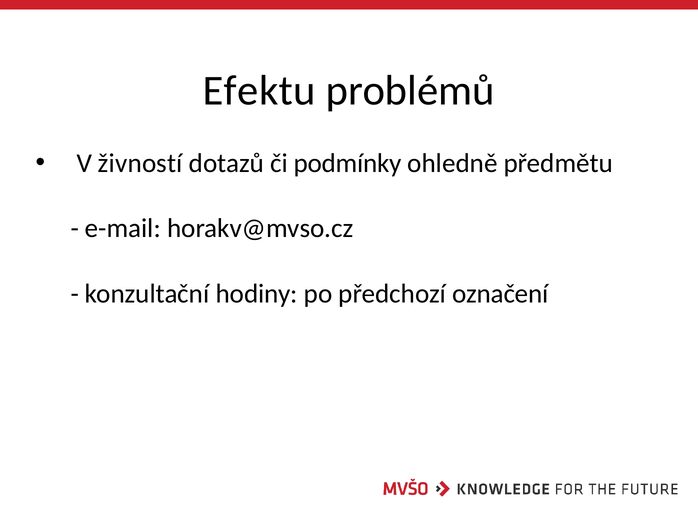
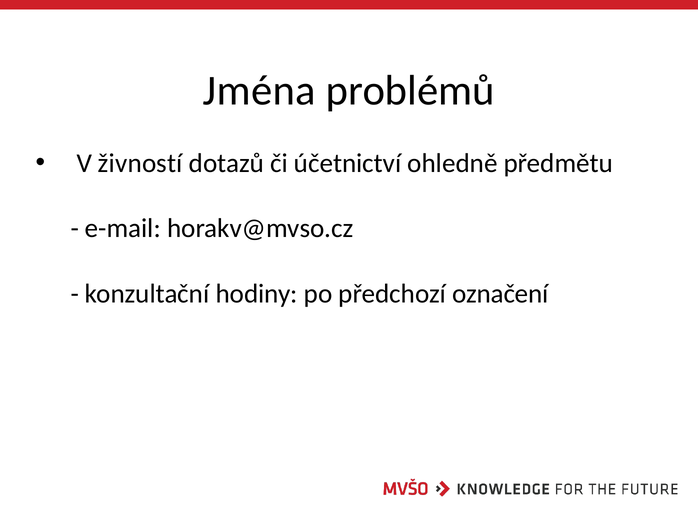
Efektu: Efektu -> Jména (259, 91)
podmínky: podmínky -> účetnictví (348, 163)
